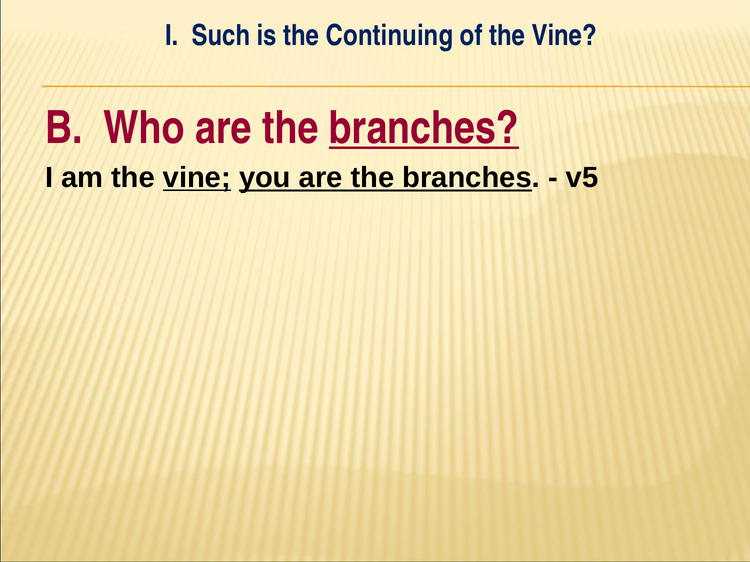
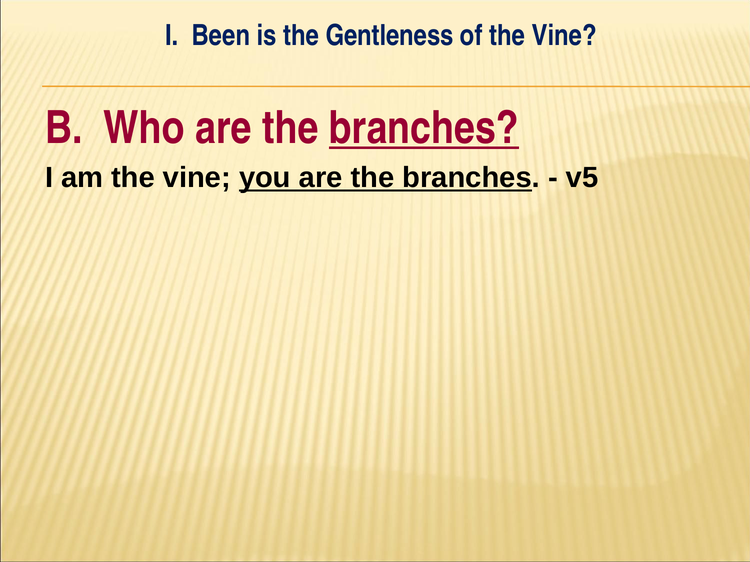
Such: Such -> Been (221, 36)
Continuing: Continuing -> Gentleness (390, 36)
vine underline: present -> none (197, 178)
